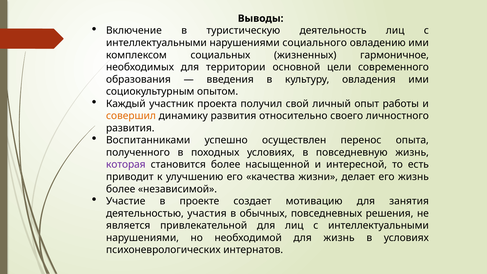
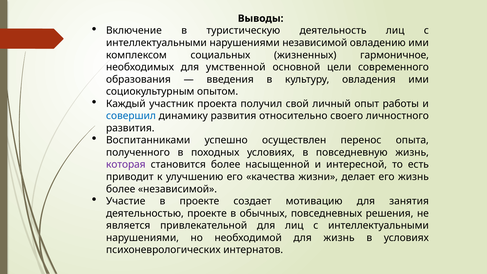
нарушениями социального: социального -> независимой (315, 43)
территории: территории -> умственной (236, 67)
совершил colour: orange -> blue (131, 116)
деятельностью участия: участия -> проекте (207, 213)
